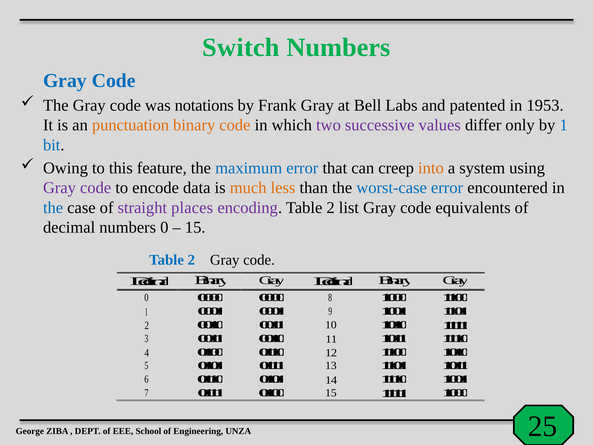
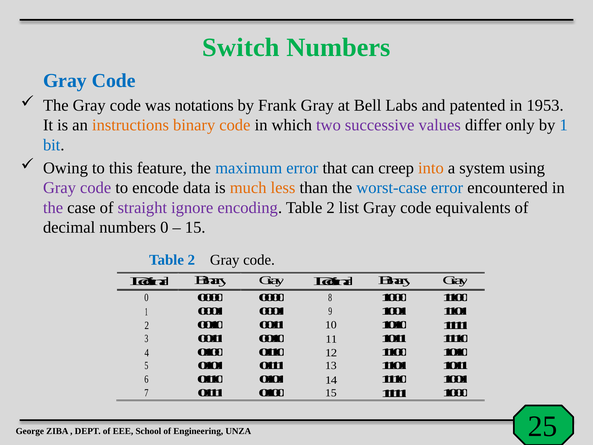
punctuation: punctuation -> instructions (130, 125)
the colour: blue -> purple (53, 208)
places: places -> ignore (192, 208)
